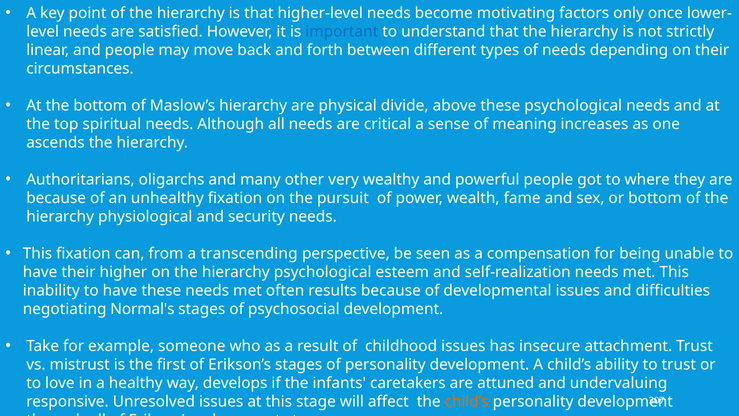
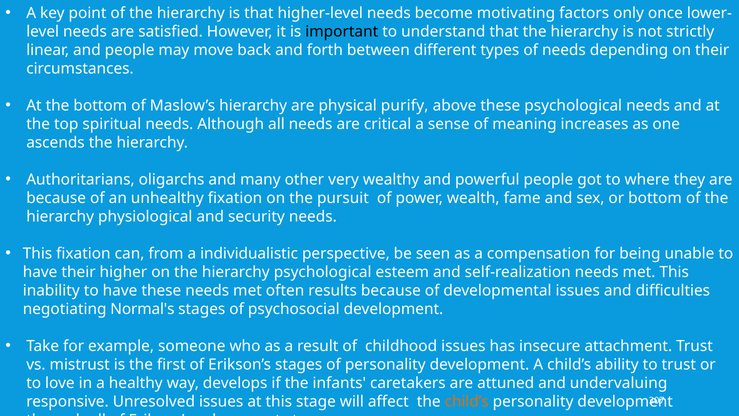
important colour: blue -> black (342, 32)
divide: divide -> purify (405, 105)
transcending: transcending -> individualistic (249, 253)
